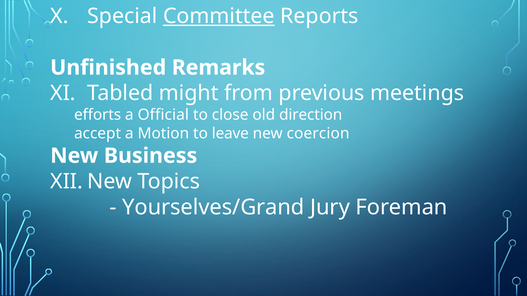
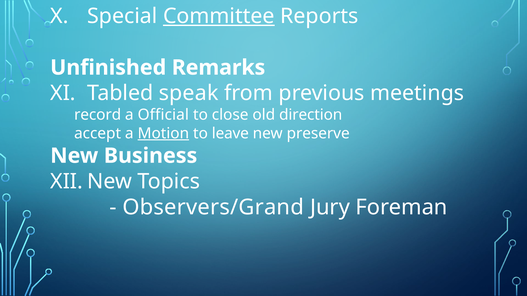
might: might -> speak (189, 93)
efforts: efforts -> record (98, 115)
Motion underline: none -> present (163, 133)
coercion: coercion -> preserve (318, 133)
Yourselves/Grand: Yourselves/Grand -> Observers/Grand (213, 208)
